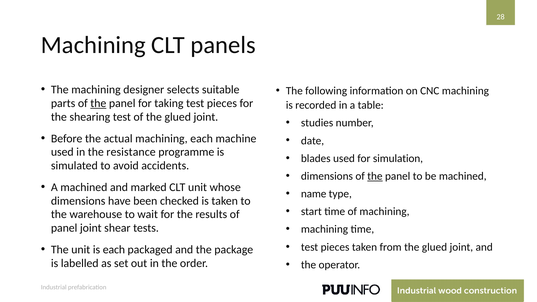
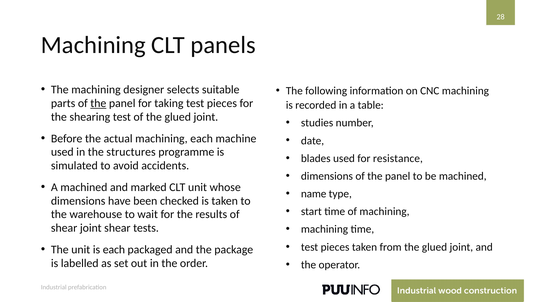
resistance: resistance -> structures (131, 152)
simulation: simulation -> resistance (398, 158)
the underline: present -> none (375, 176)
panel: panel -> shear (64, 228)
